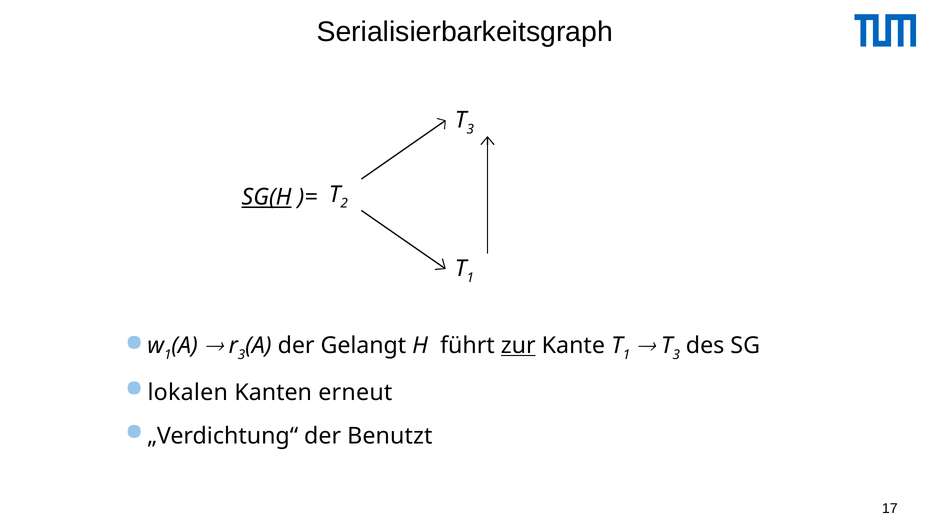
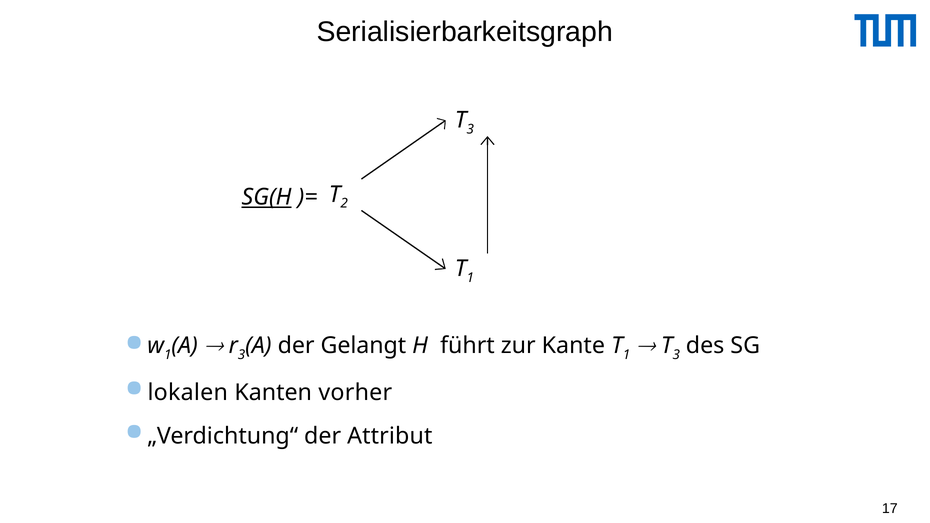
zur underline: present -> none (518, 346)
erneut: erneut -> vorher (355, 393)
Benutzt: Benutzt -> Attribut (390, 436)
